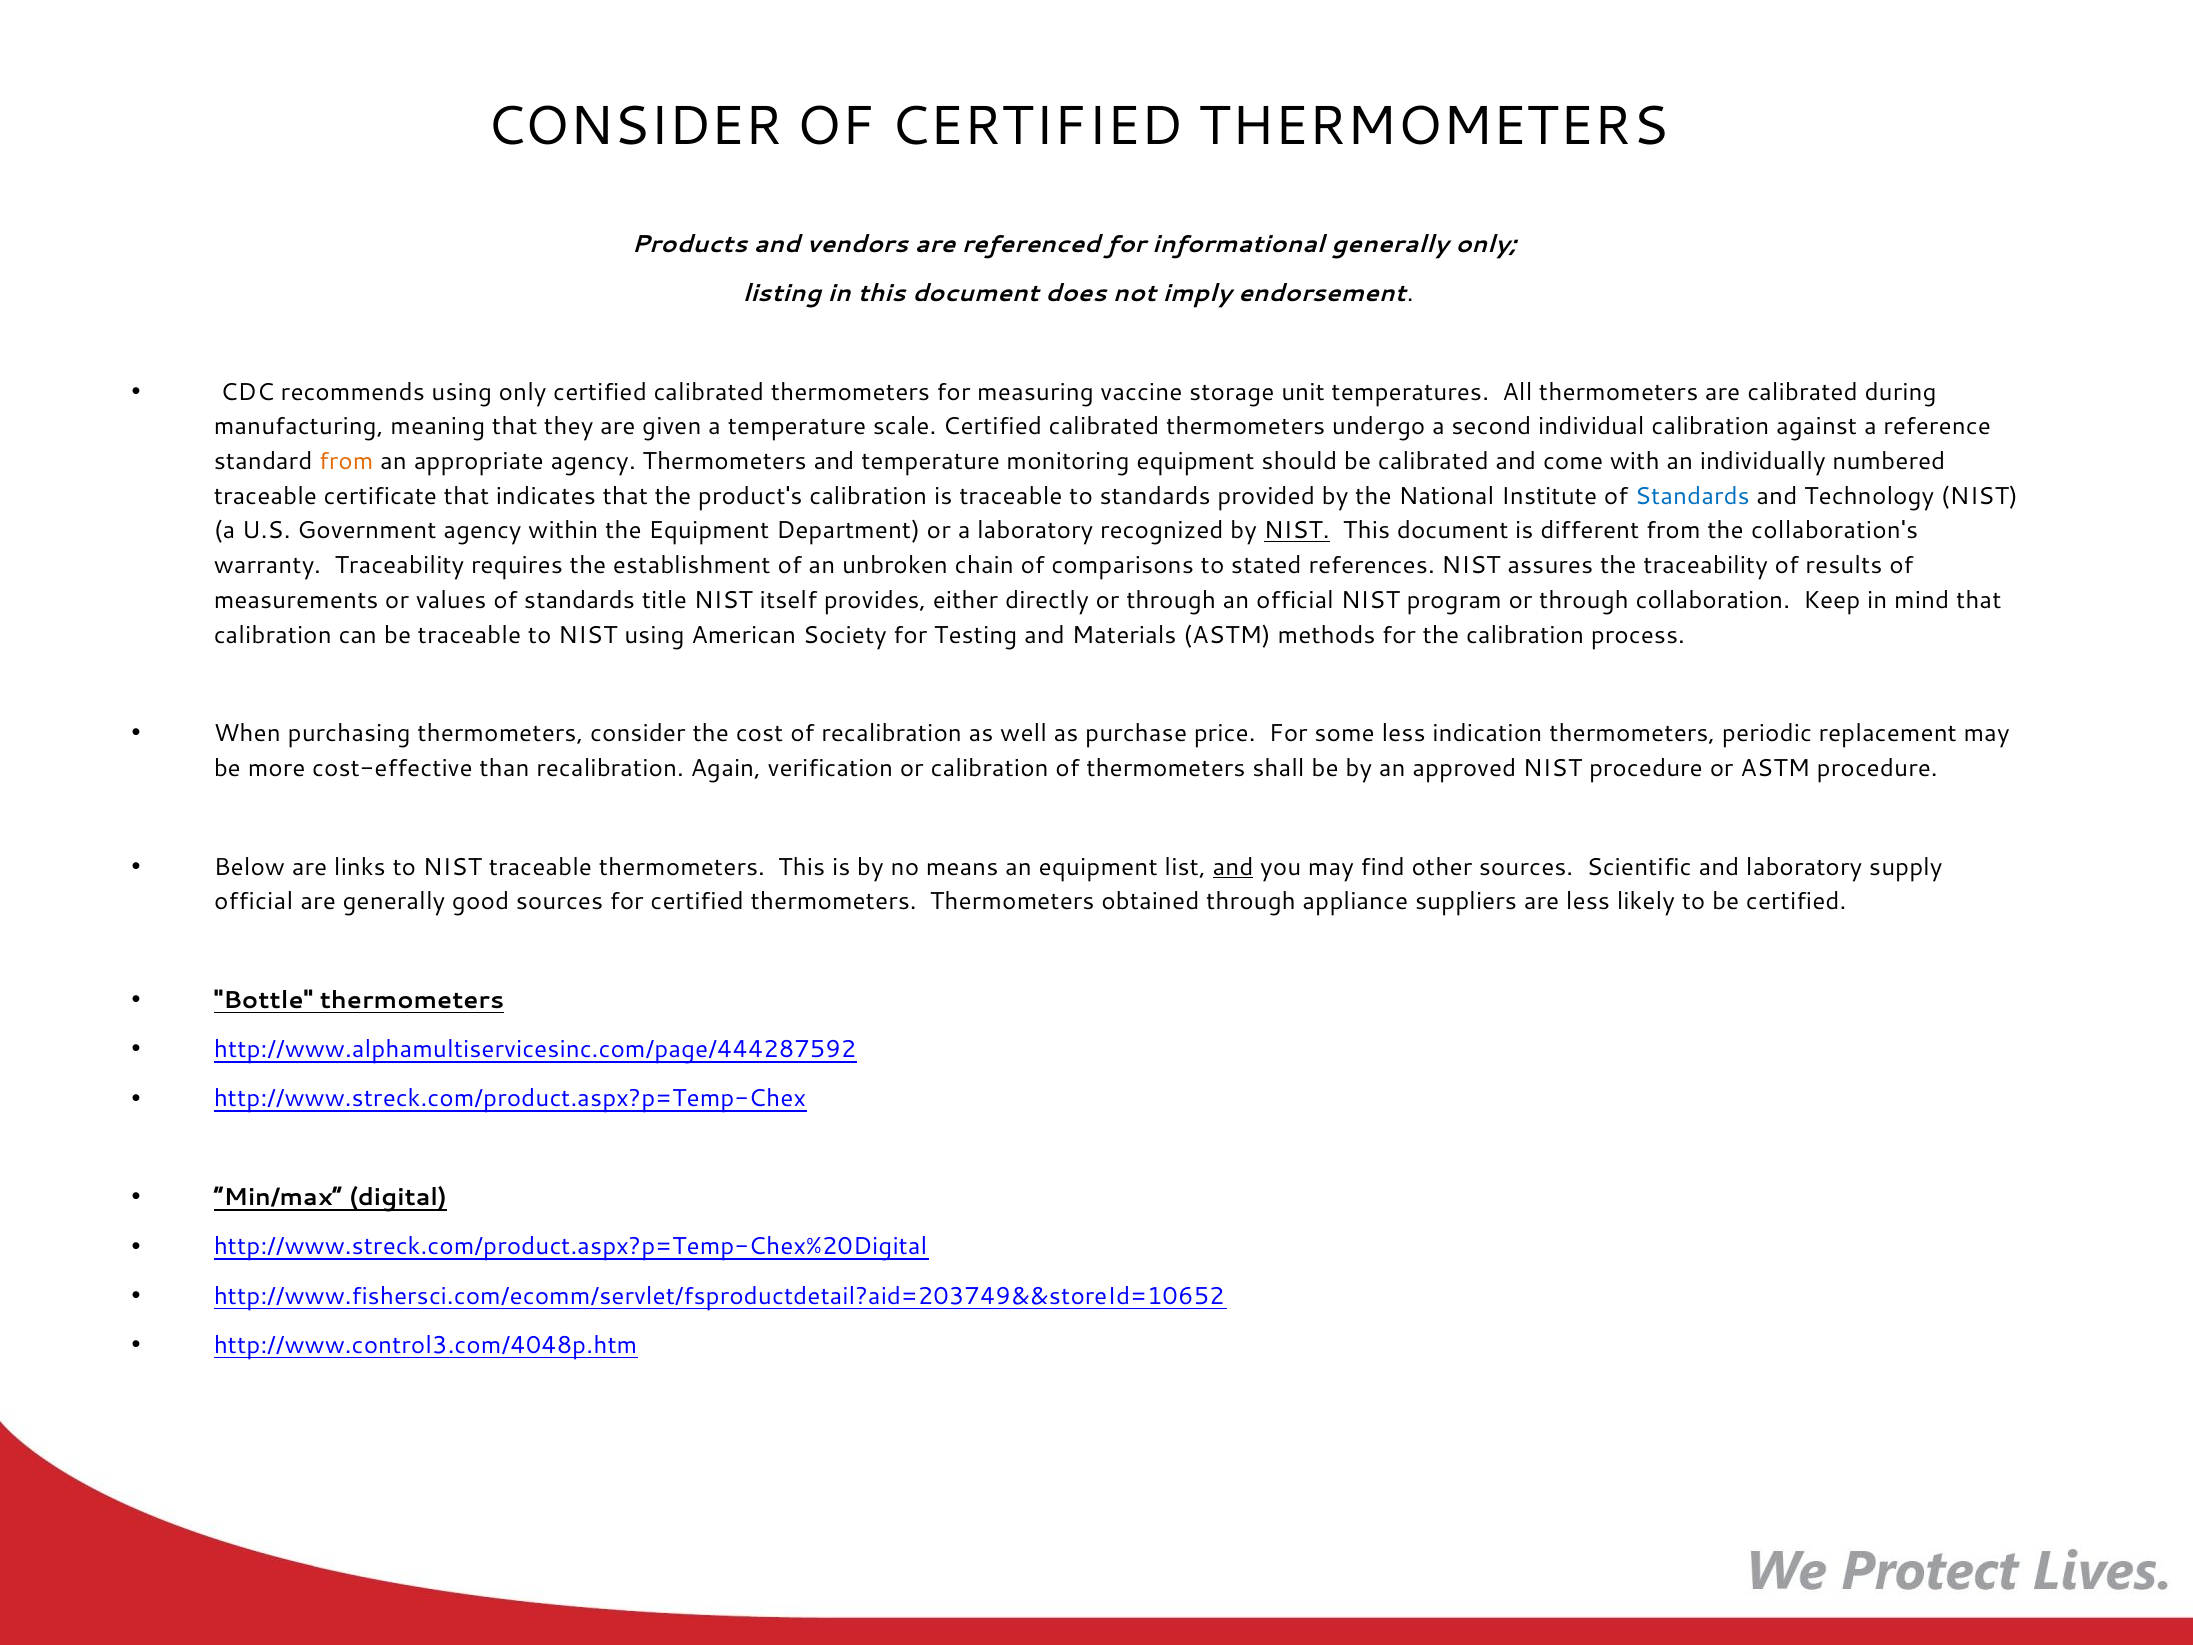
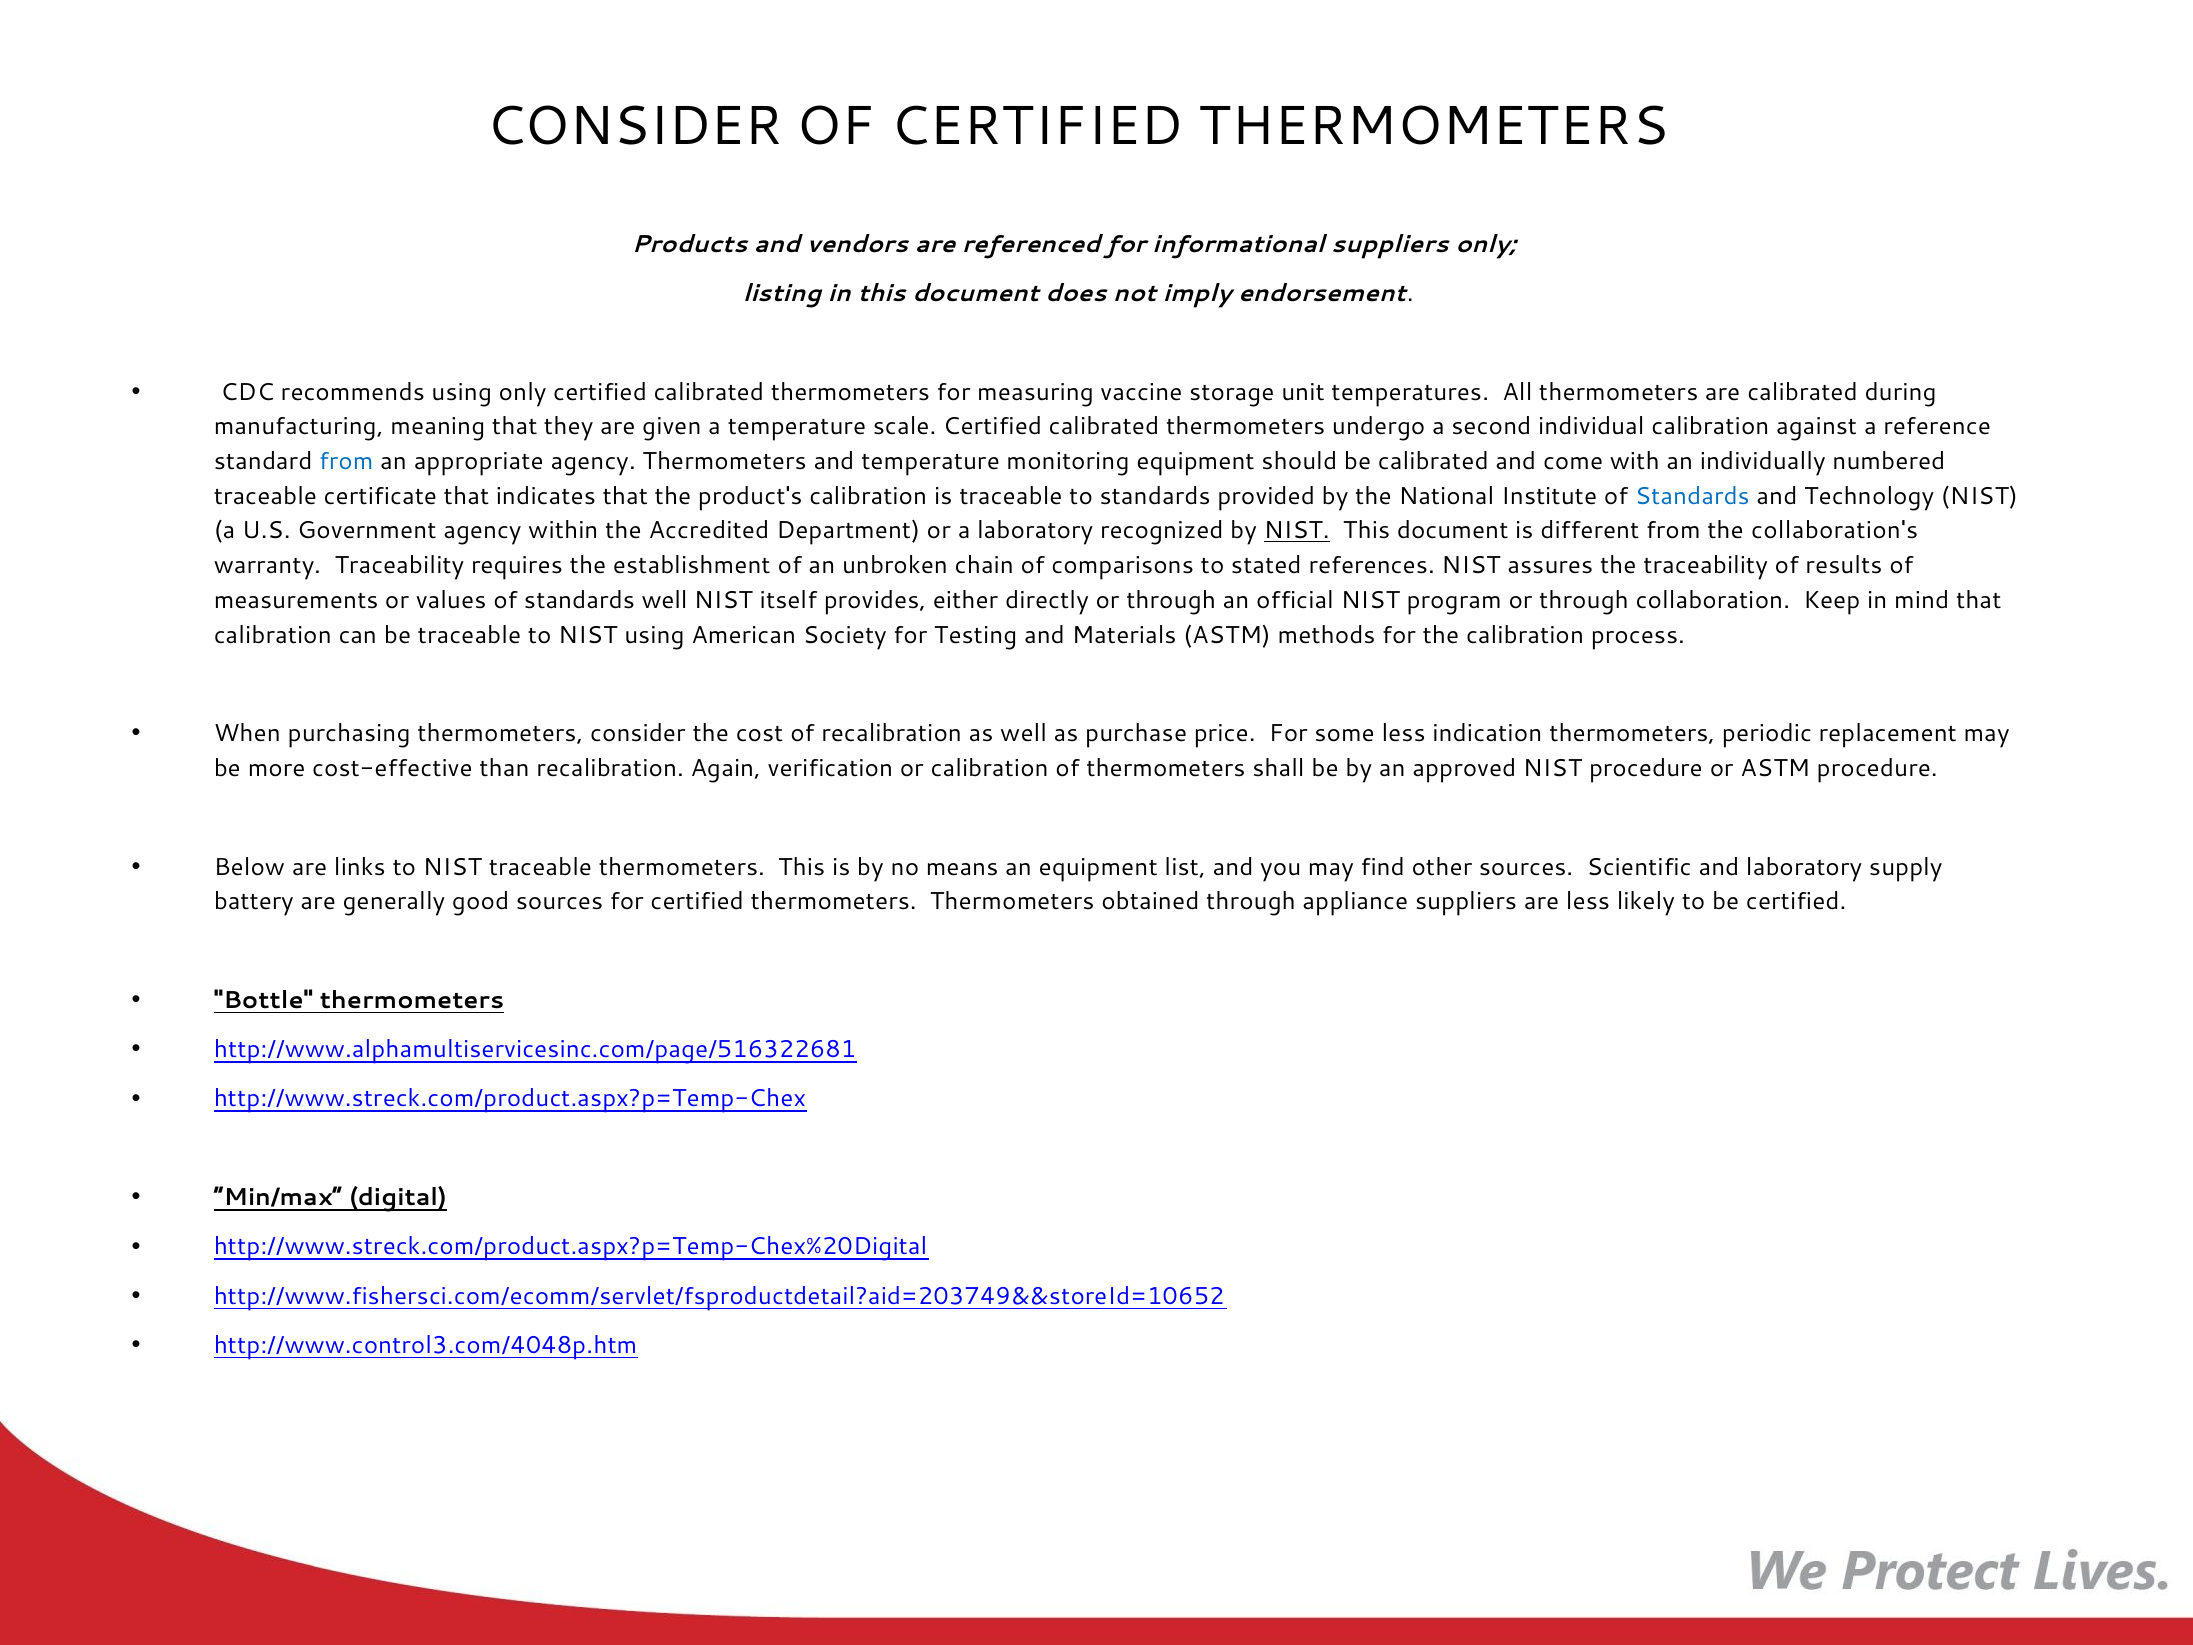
informational generally: generally -> suppliers (1390, 244)
from colour: orange -> blue (346, 461)
the Equipment: Equipment -> Accredited (709, 531)
standards title: title -> well (665, 600)
and underline: present -> none (1233, 867)
official: official -> battery (254, 902)
http://www.alphamultiservicesinc.com/page/444287592: http://www.alphamultiservicesinc.com/page/444287592 -> http://www.alphamultiservicesinc.com/page/516322681 (535, 1049)
